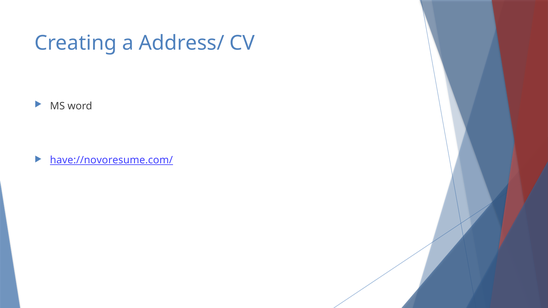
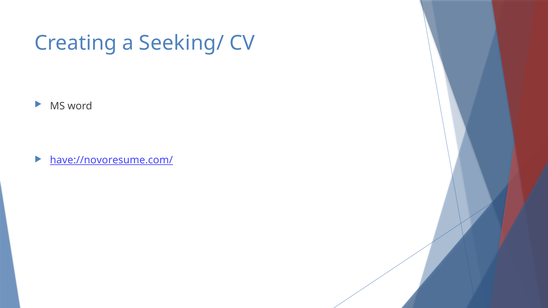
Address/: Address/ -> Seeking/ (181, 43)
